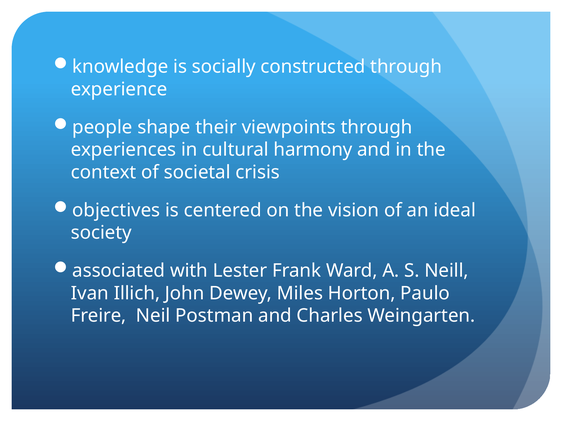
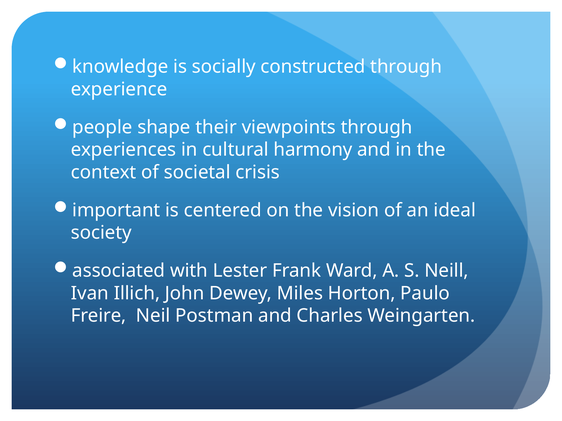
objectives: objectives -> important (116, 211)
